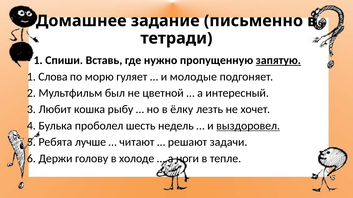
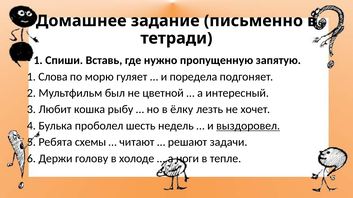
запятую underline: present -> none (278, 60)
молодые: молодые -> поредела (193, 77)
лучше: лучше -> схемы (90, 142)
